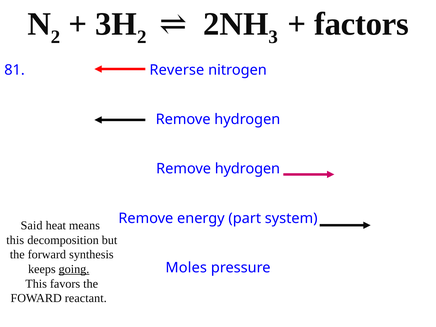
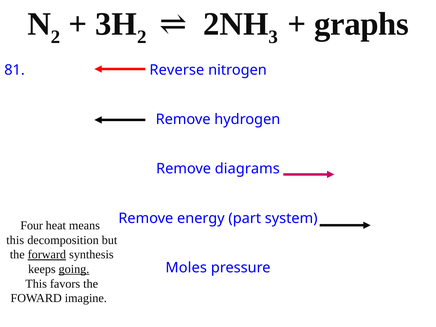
factors: factors -> graphs (362, 24)
hydrogen: hydrogen -> diagrams (247, 169)
Said: Said -> Four (32, 226)
forward underline: none -> present (47, 255)
reactant: reactant -> imagine (86, 298)
